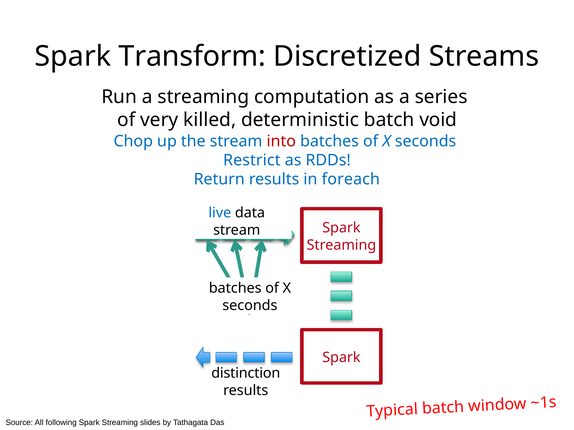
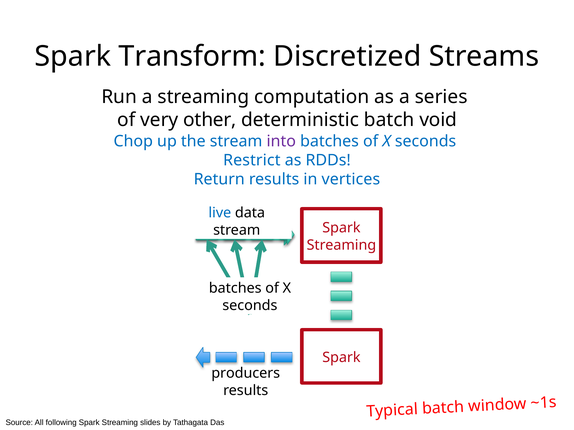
killed: killed -> other (210, 120)
into colour: red -> purple (281, 141)
foreach: foreach -> vertices (351, 180)
distinction: distinction -> producers (246, 374)
